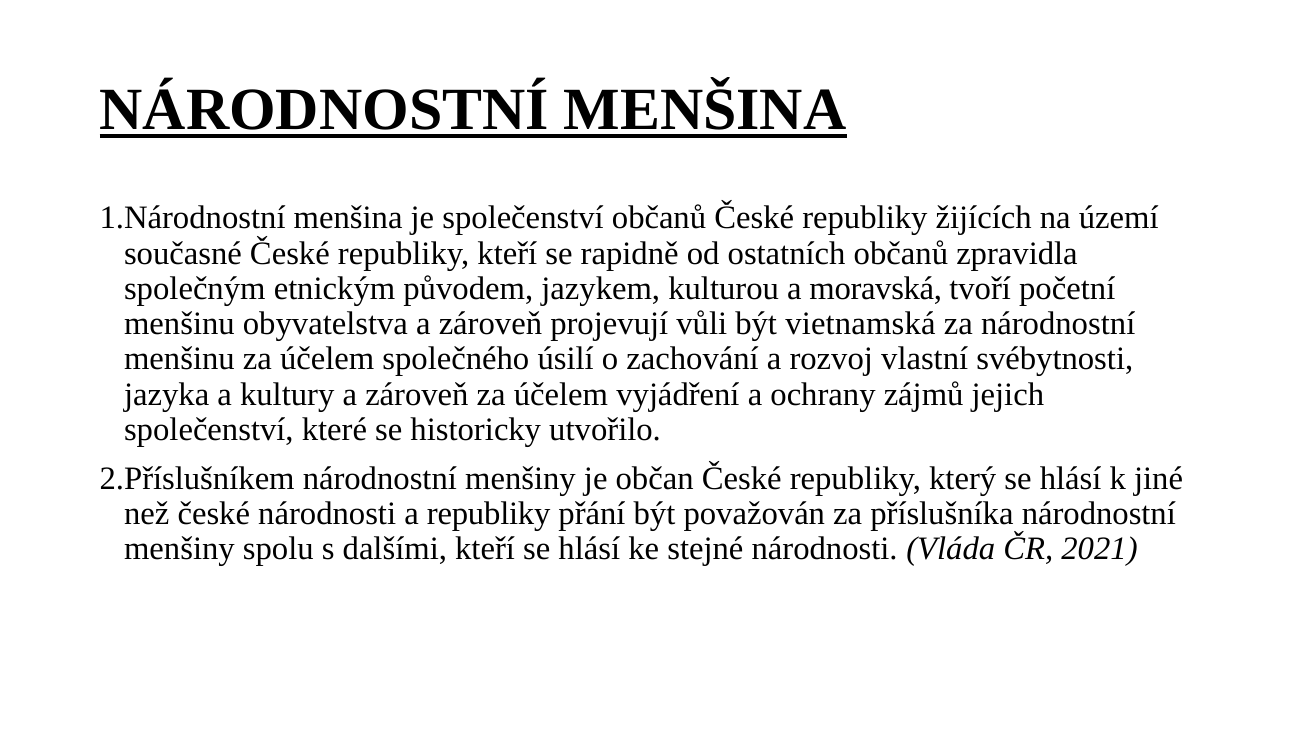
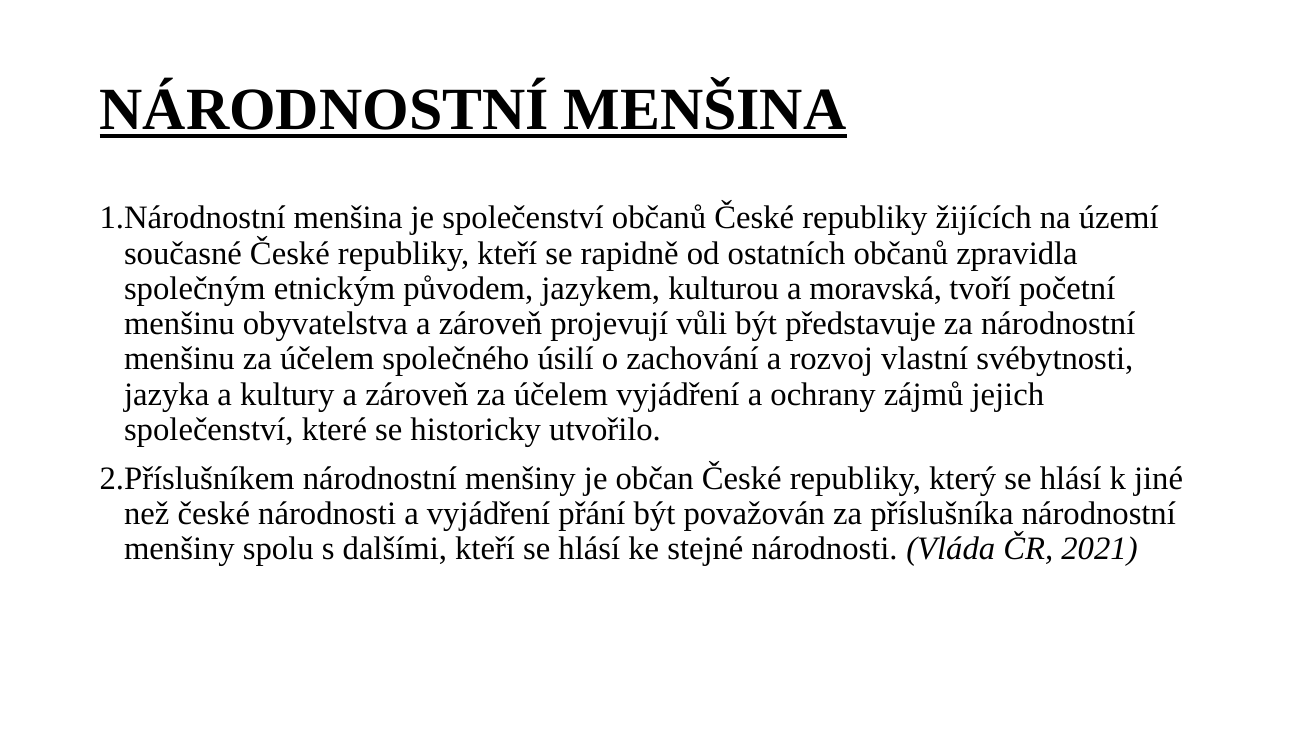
vietnamská: vietnamská -> představuje (861, 324)
a republiky: republiky -> vyjádření (489, 514)
